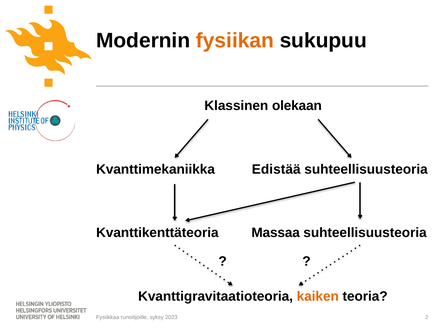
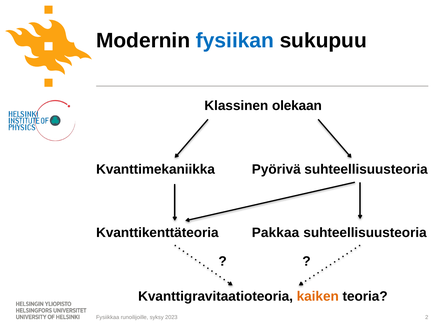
fysiikan colour: orange -> blue (235, 41)
Edistää: Edistää -> Pyörivä (276, 169)
Massaa: Massaa -> Pakkaa (276, 233)
